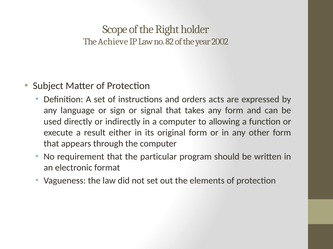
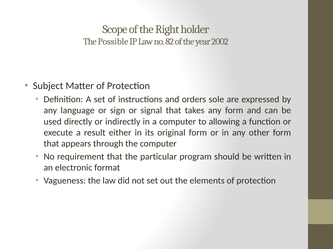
Achieve: Achieve -> Possible (113, 42)
acts: acts -> sole (216, 100)
